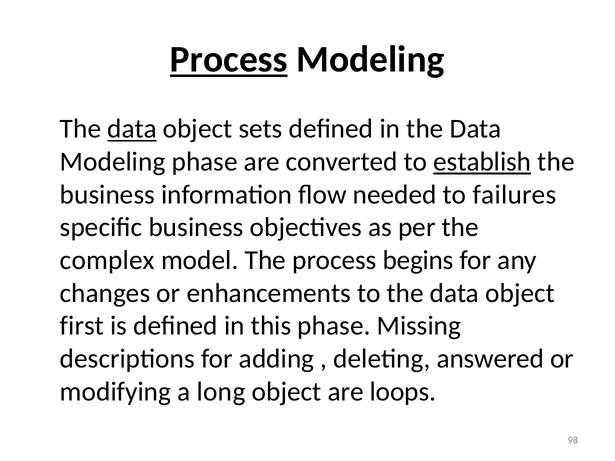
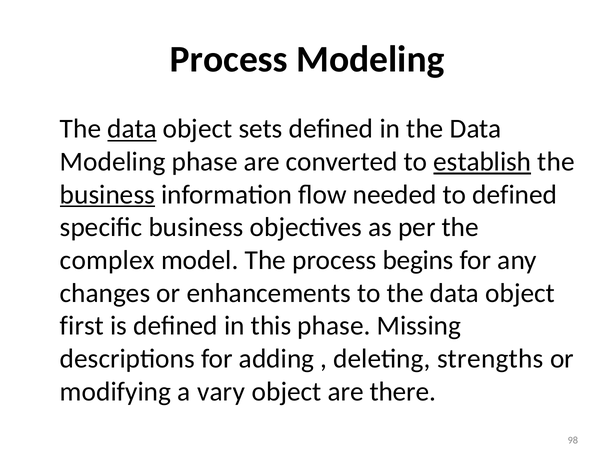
Process underline: present -> none (229, 60)
business underline: none -> present (107, 195)
to failures: failures -> defined (515, 195)
answered: answered -> strengths (490, 359)
long: long -> vary (221, 392)
loops: loops -> there (403, 392)
